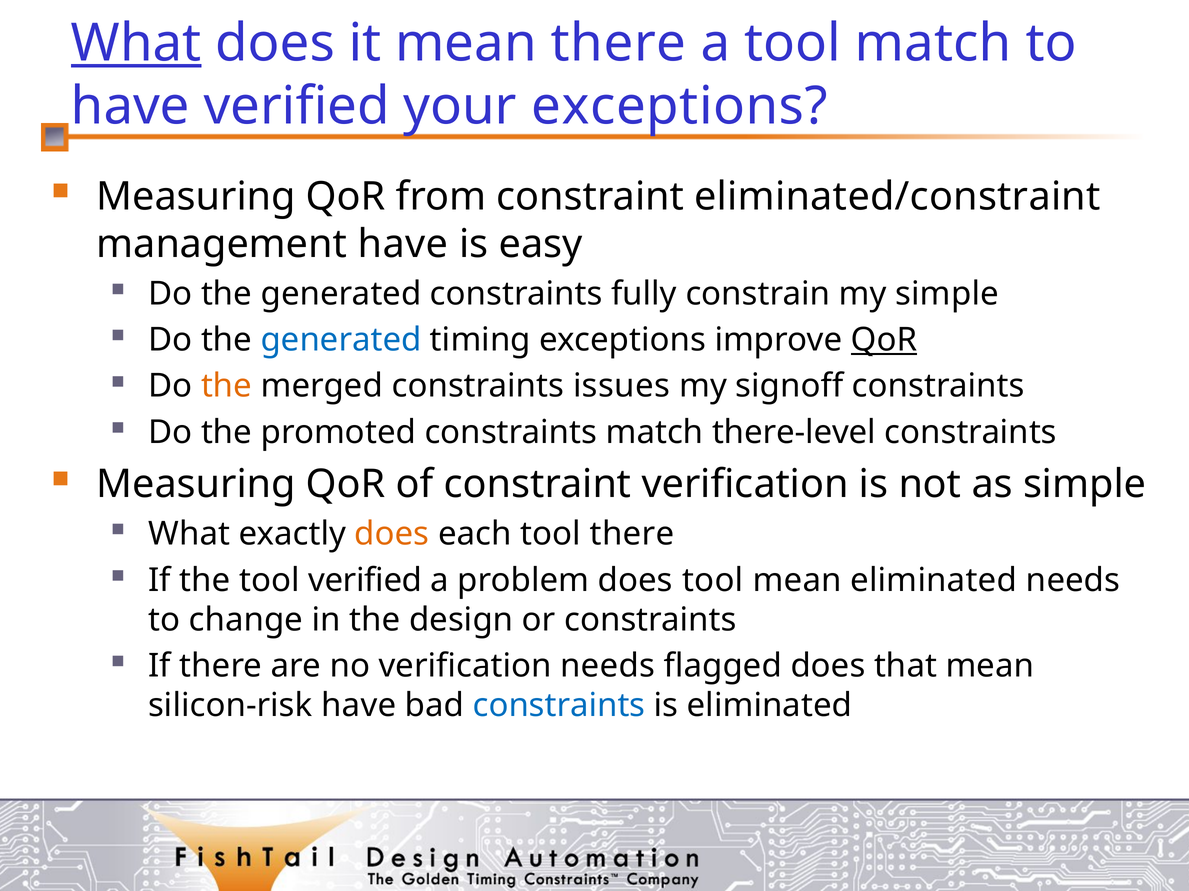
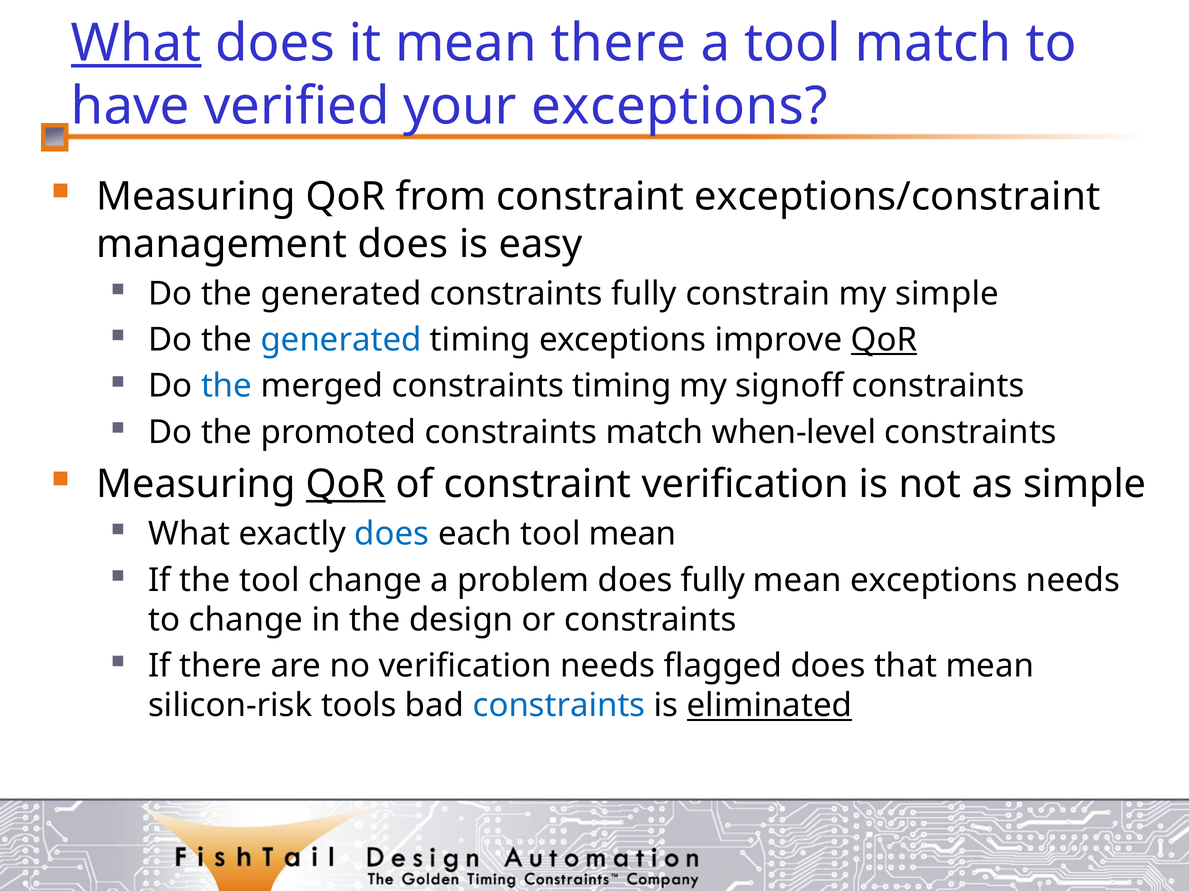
eliminated/constraint: eliminated/constraint -> exceptions/constraint (897, 197)
management have: have -> does (403, 244)
the colour: orange -> blue (227, 386)
constraints issues: issues -> timing (622, 386)
there-level: there-level -> when-level (794, 433)
QoR underline: none -> present (346, 485)
does colour: orange -> blue (392, 534)
tool there: there -> mean (632, 534)
tool verified: verified -> change (365, 581)
does tool: tool -> fully (713, 581)
mean eliminated: eliminated -> exceptions (934, 581)
silicon-risk have: have -> tools (359, 706)
eliminated underline: none -> present (769, 706)
